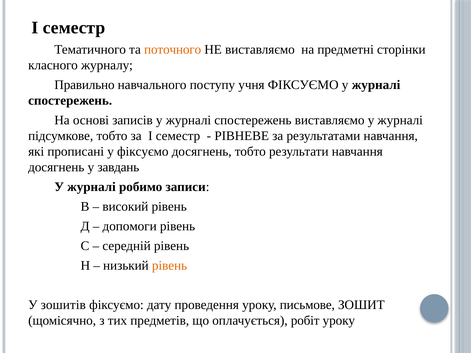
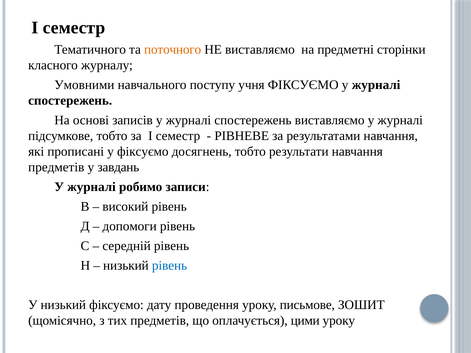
Правильно: Правильно -> Умовними (84, 85)
досягнень: досягнень -> предметів (56, 167)
рівень colour: orange -> blue (170, 266)
У зошитів: зошитів -> низький (63, 305)
робіт: робіт -> цими (305, 321)
